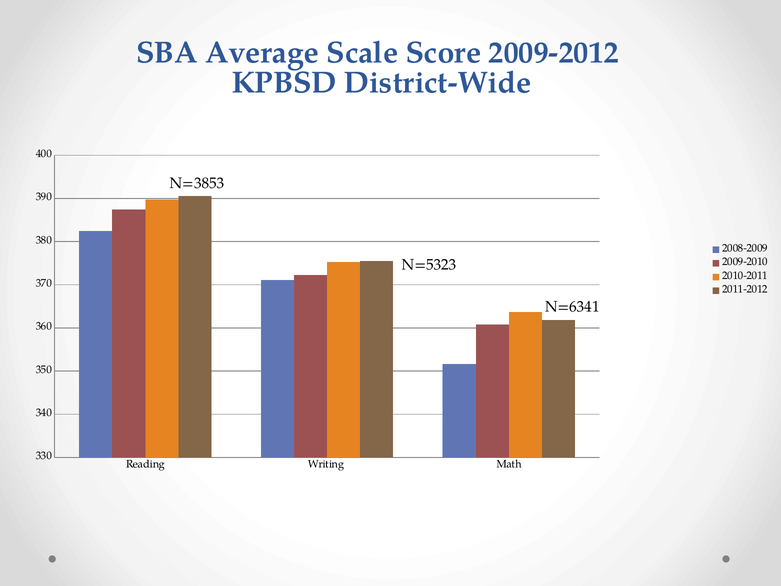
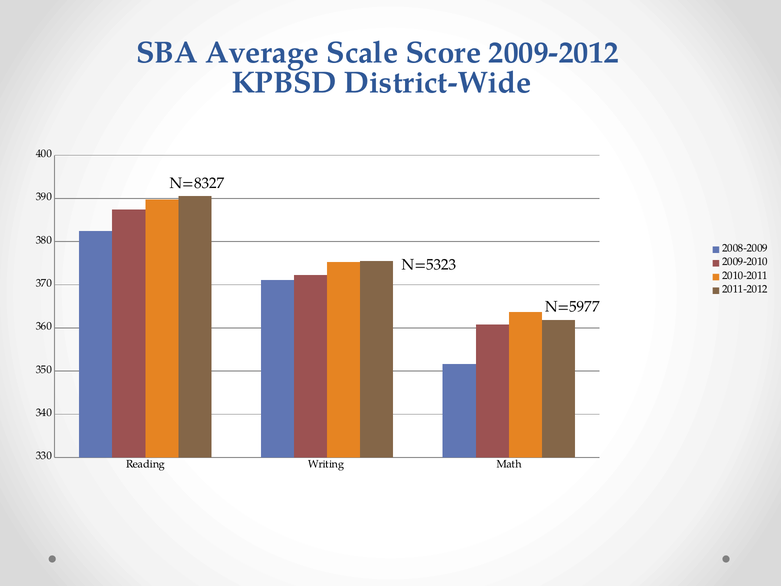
N=3853: N=3853 -> N=8327 (197, 183)
N=6341: N=6341 -> N=5977 (572, 307)
